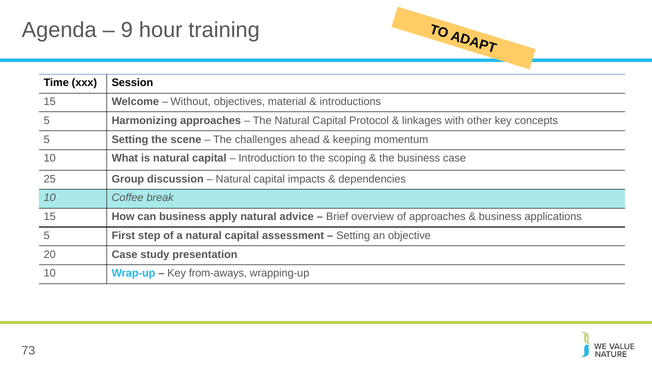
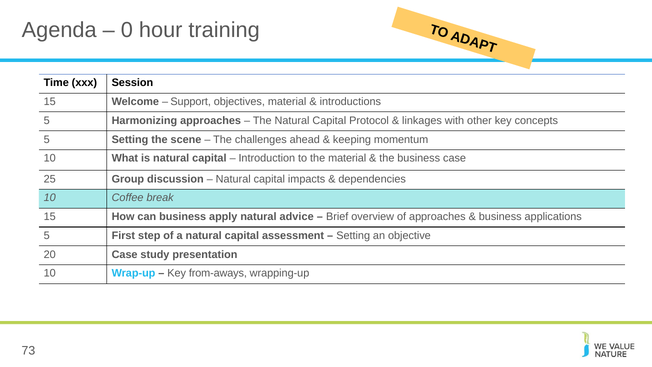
9: 9 -> 0 (127, 30)
Without: Without -> Support (191, 102)
the scoping: scoping -> material (347, 158)
